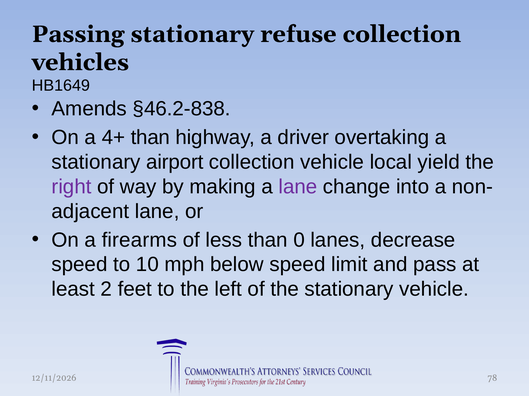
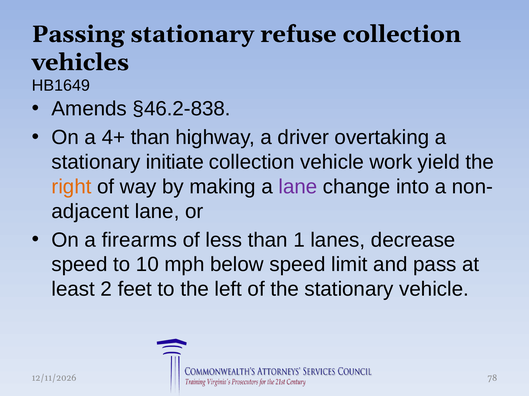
airport: airport -> initiate (175, 162)
local: local -> work (391, 162)
right colour: purple -> orange (72, 187)
0: 0 -> 1 (299, 240)
